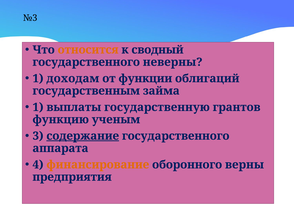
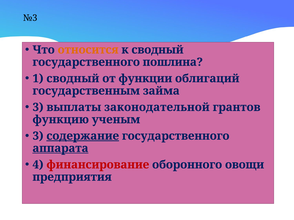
неверны: неверны -> пошлина (173, 62)
1 доходам: доходам -> сводный (73, 79)
1: 1 -> 3 (38, 107)
государственную: государственную -> законодательной (157, 107)
аппарата underline: none -> present (60, 149)
финансирование colour: orange -> red (98, 165)
верны: верны -> овощи (245, 165)
